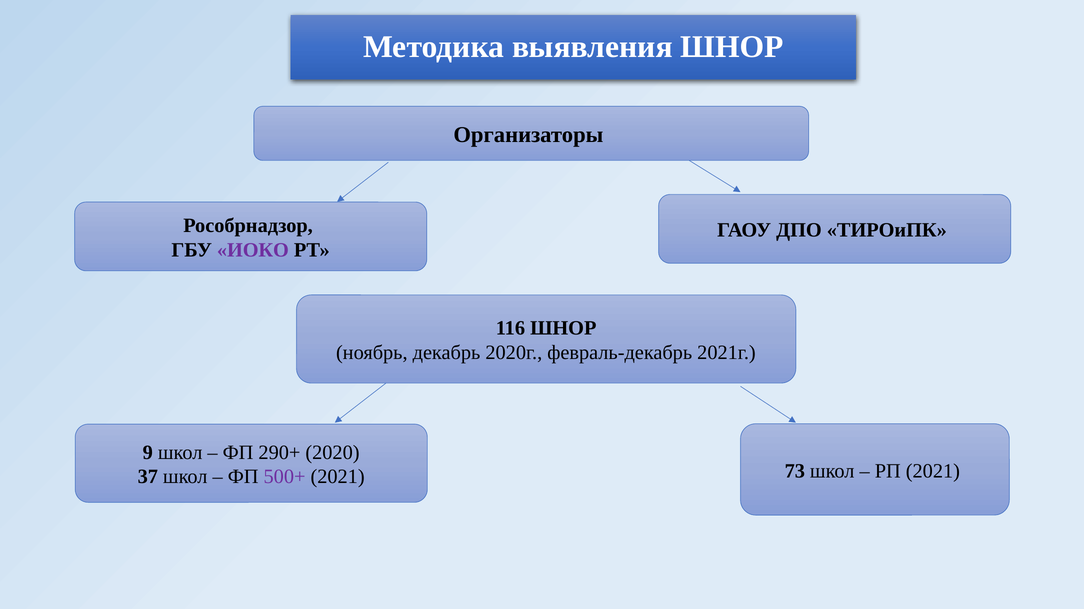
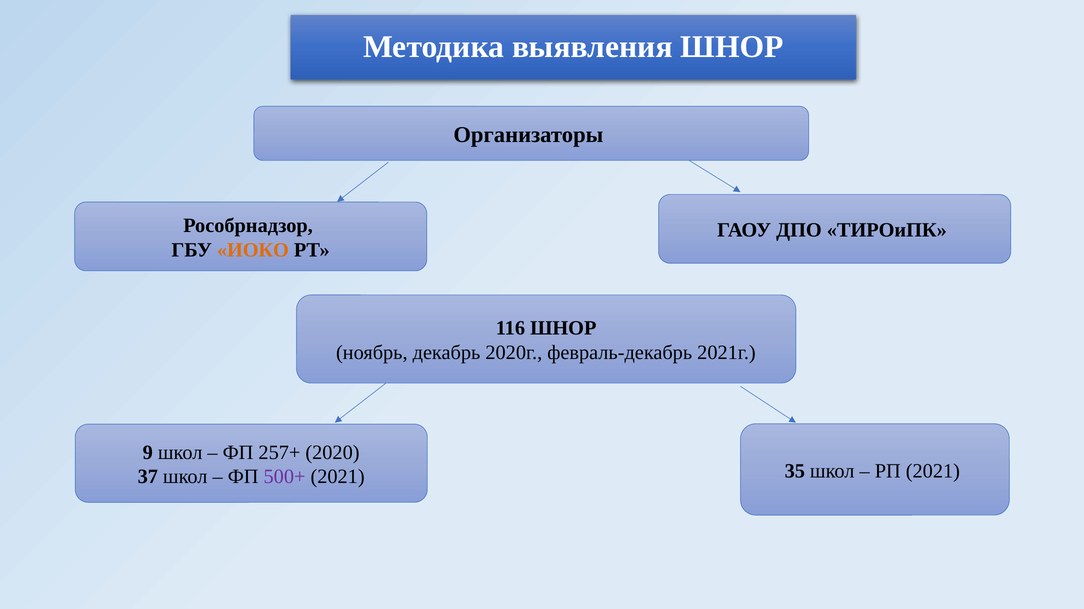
ИОКО colour: purple -> orange (253, 250)
290+: 290+ -> 257+ (279, 453)
73: 73 -> 35 (795, 471)
